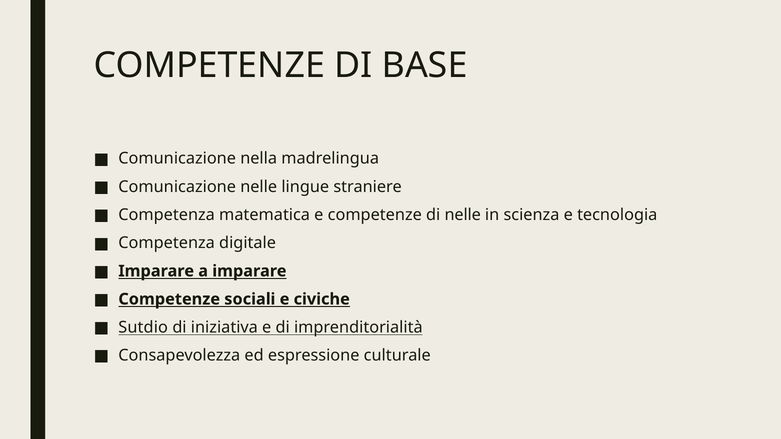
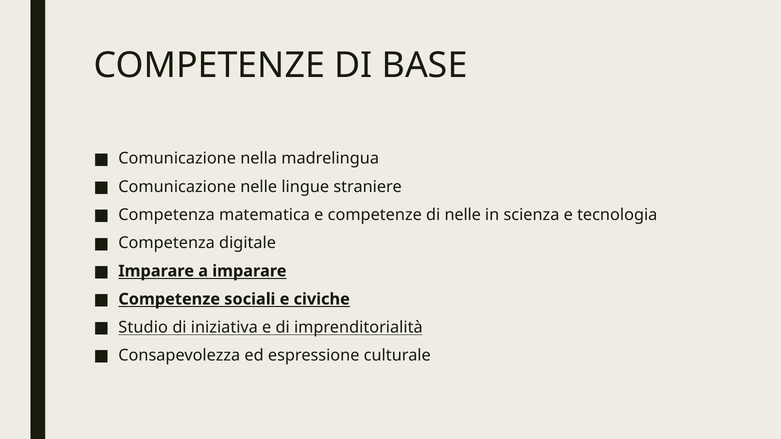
Sutdio: Sutdio -> Studio (143, 327)
